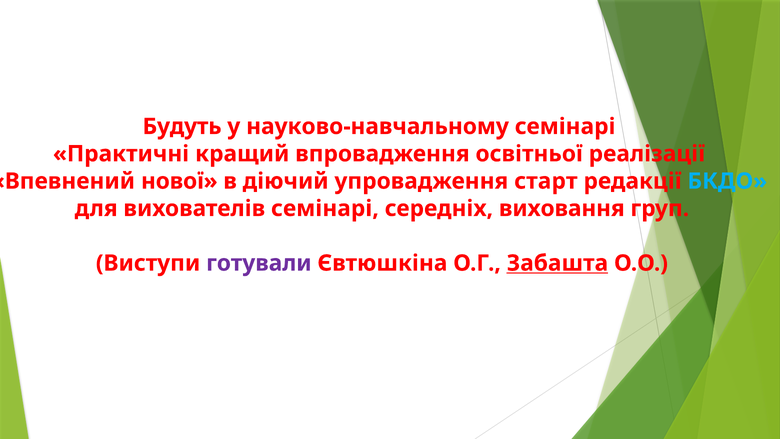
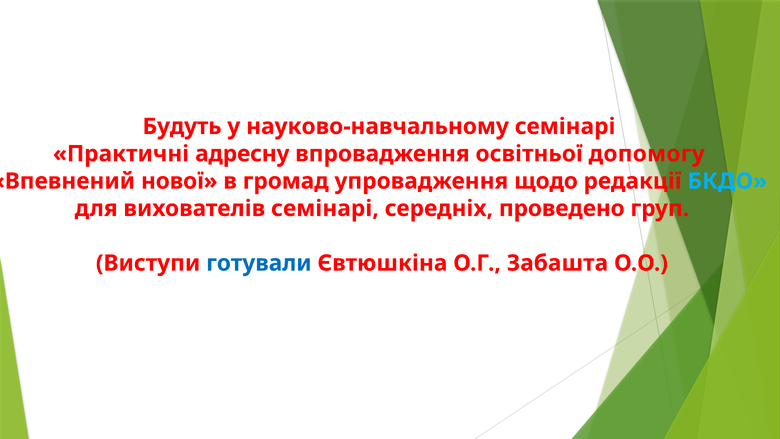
кращий: кращий -> адресну (242, 154)
реалізації: реалізації -> допомогу (647, 154)
діючий: діючий -> громад (286, 181)
старт: старт -> щодо (546, 181)
виховання: виховання -> проведено (562, 208)
готували colour: purple -> blue (259, 263)
Забашта underline: present -> none (557, 263)
